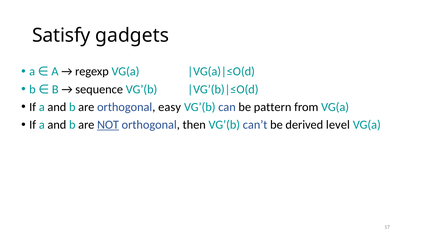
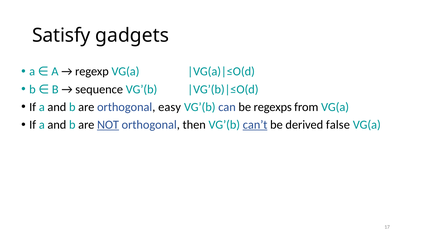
pattern: pattern -> regexps (273, 107)
can’t underline: none -> present (255, 124)
level: level -> false (338, 124)
